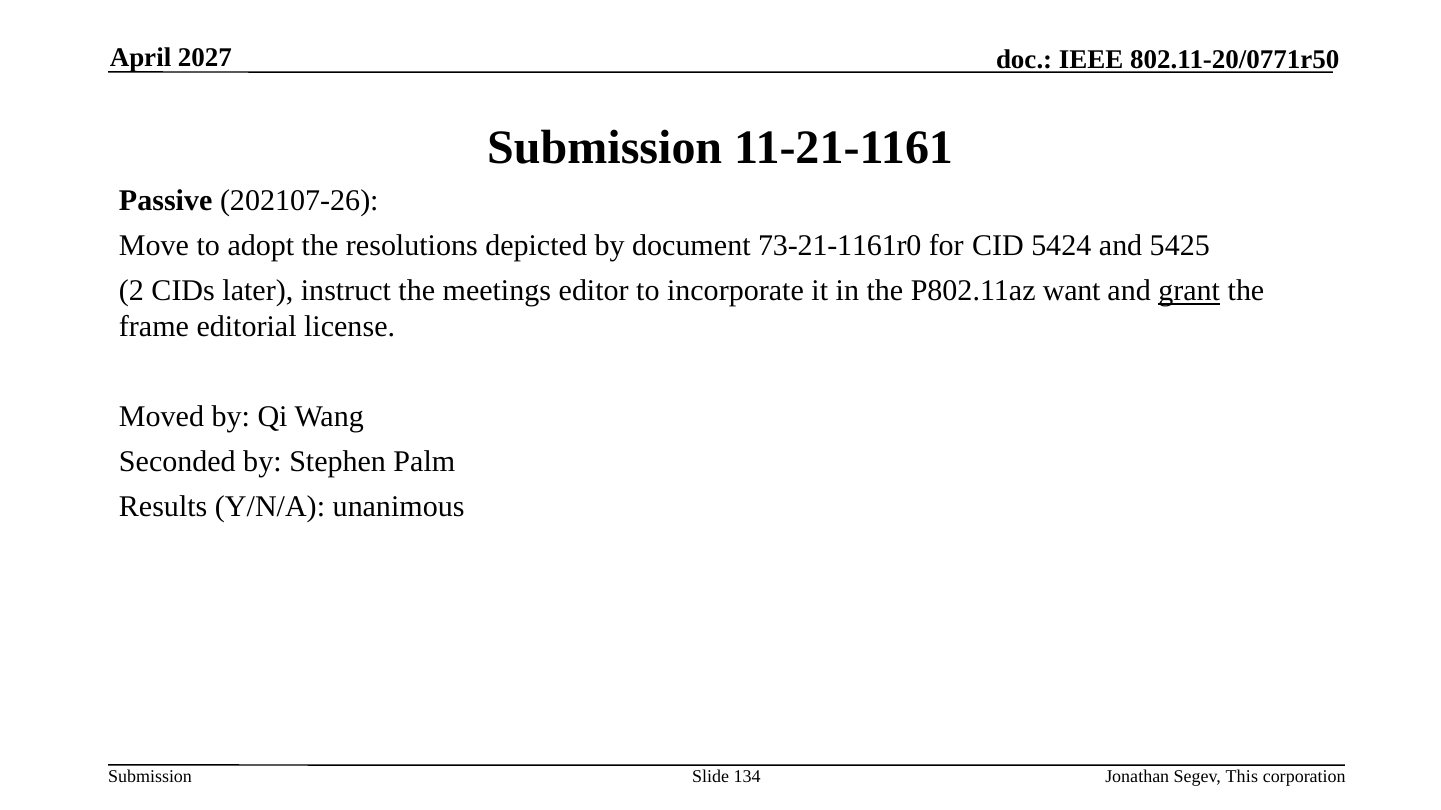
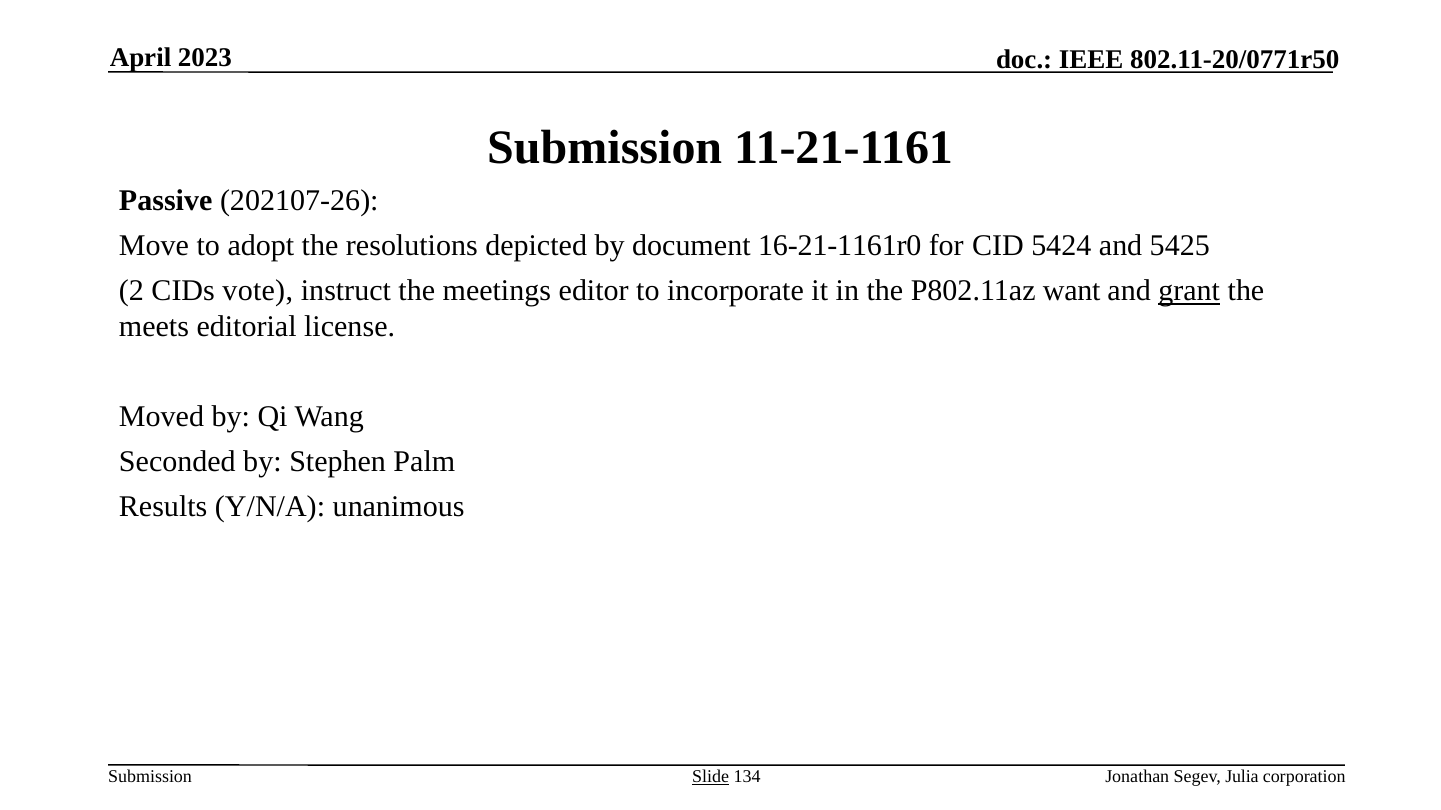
2027: 2027 -> 2023 (205, 57)
73-21-1161r0: 73-21-1161r0 -> 16-21-1161r0 (840, 246)
later: later -> vote (258, 291)
frame: frame -> meets (154, 327)
Slide underline: none -> present (711, 777)
This: This -> Julia (1242, 777)
